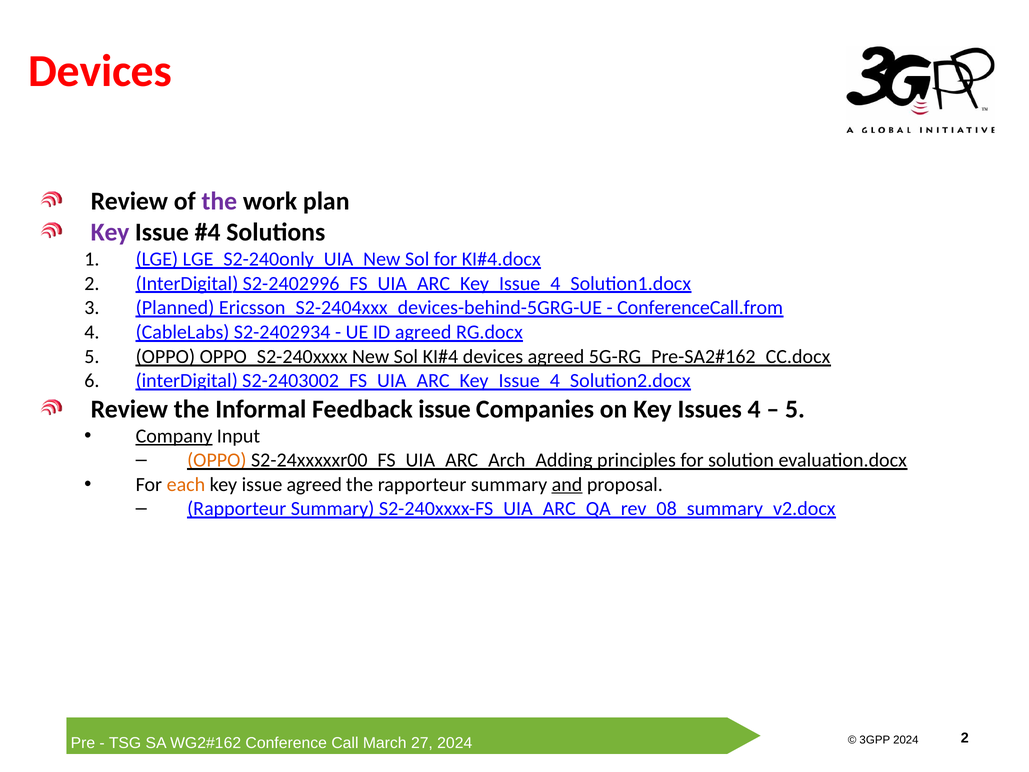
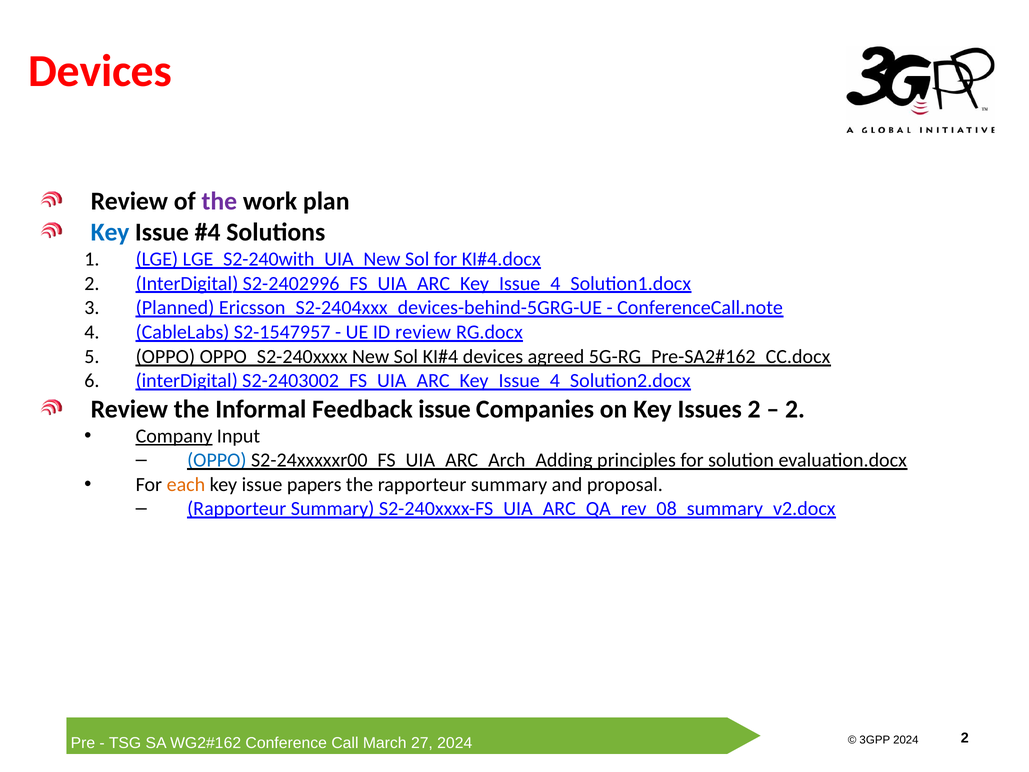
Key colour: purple -> blue (110, 232)
LGE_S2-240only_UIA_New: LGE_S2-240only_UIA_New -> LGE_S2-240with_UIA_New (292, 259)
ConferenceCall.from: ConferenceCall.from -> ConferenceCall.note (700, 308)
S2-2402934: S2-2402934 -> S2-1547957 (282, 332)
ID agreed: agreed -> review (423, 332)
Issues 4: 4 -> 2 (754, 409)
5: 5 -> 2 (795, 409)
OPPO colour: orange -> blue (217, 460)
issue agreed: agreed -> papers (314, 484)
and underline: present -> none (567, 484)
